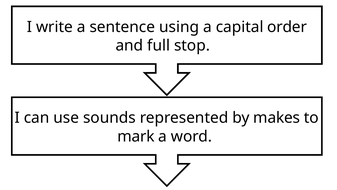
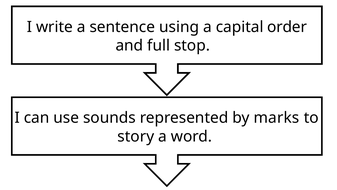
makes: makes -> marks (276, 118)
mark: mark -> story (136, 136)
